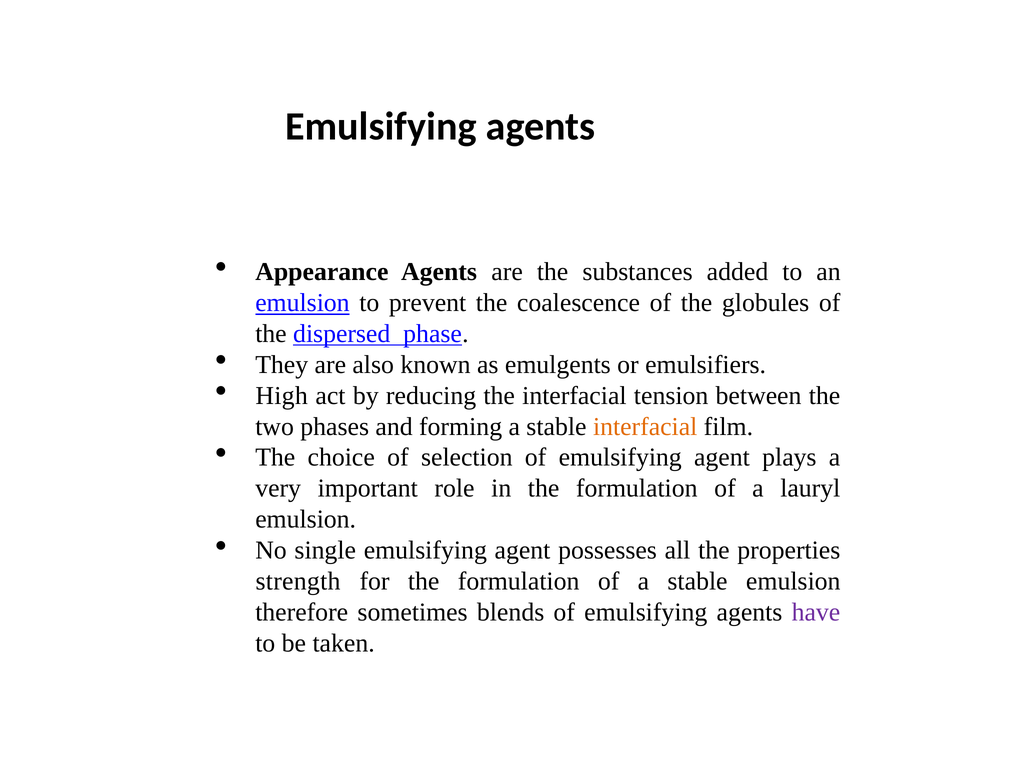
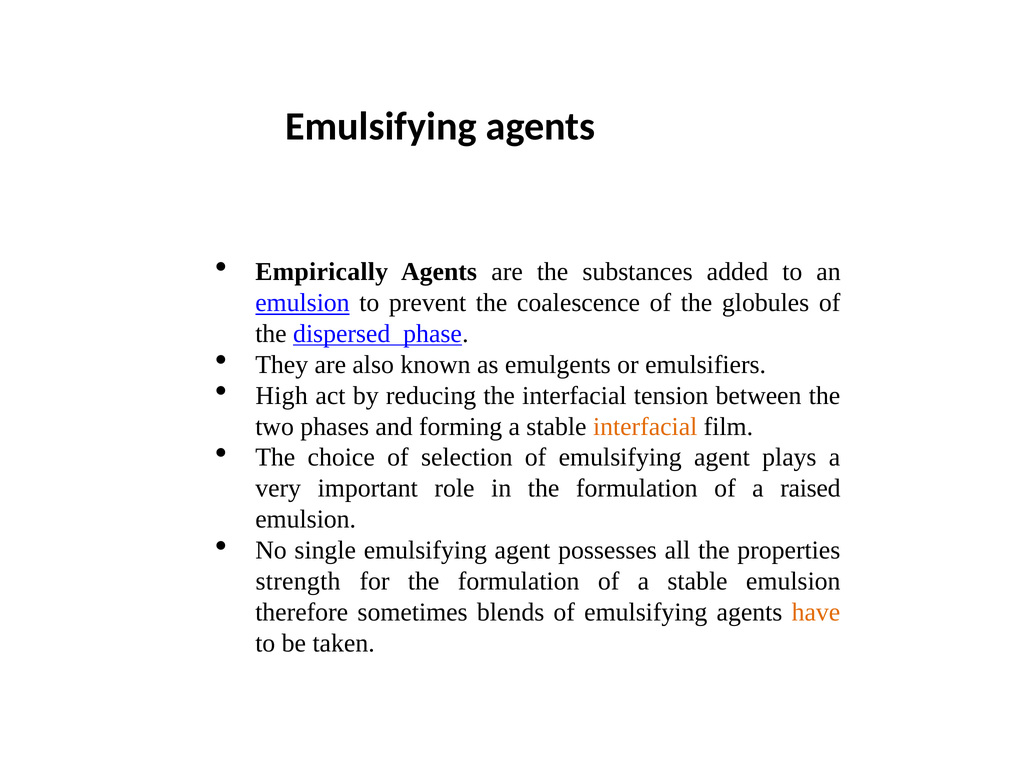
Appearance: Appearance -> Empirically (322, 272)
lauryl: lauryl -> raised (810, 488)
have colour: purple -> orange (816, 612)
